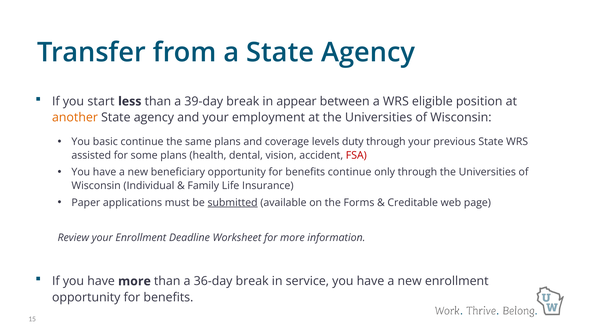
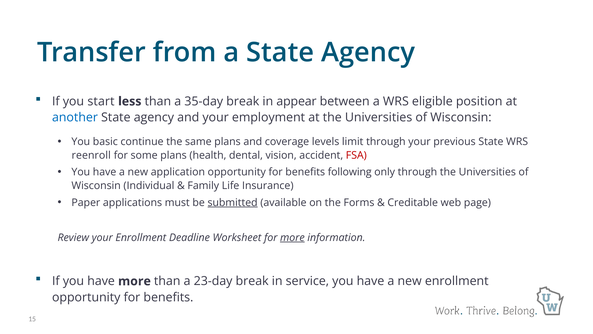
39-day: 39-day -> 35-day (204, 101)
another colour: orange -> blue (75, 117)
duty: duty -> limit (353, 142)
assisted: assisted -> reenroll (91, 155)
beneficiary: beneficiary -> application (178, 172)
benefits continue: continue -> following (350, 172)
more underline: none -> present (292, 237)
36-day: 36-day -> 23-day (213, 281)
